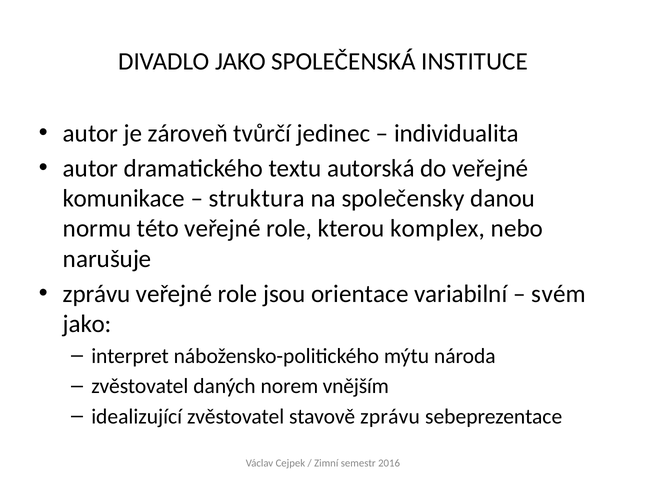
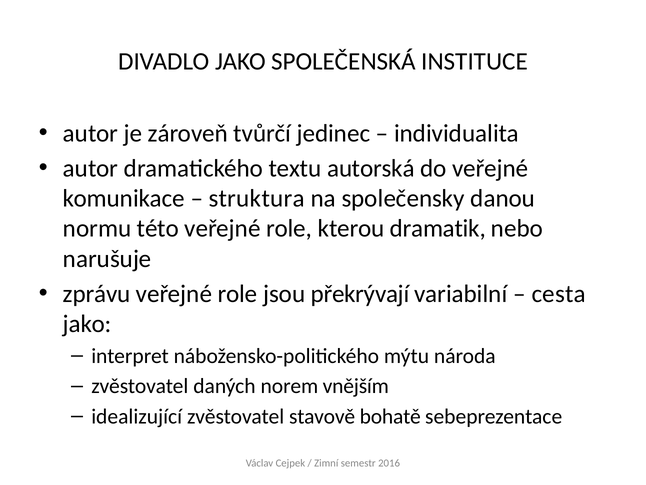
komplex: komplex -> dramatik (438, 228)
orientace: orientace -> překrývají (360, 294)
svém: svém -> cesta (559, 294)
stavově zprávu: zprávu -> bohatě (390, 416)
